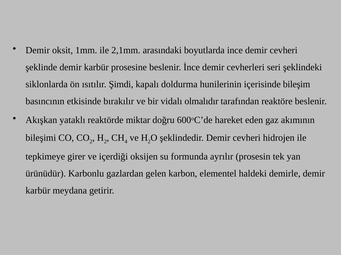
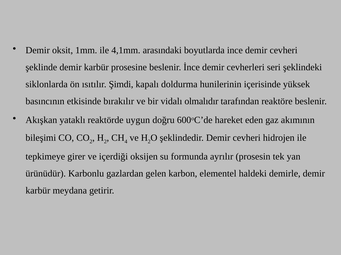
2,1mm: 2,1mm -> 4,1mm (126, 50)
bileşim: bileşim -> yüksek (297, 84)
miktar: miktar -> uygun (138, 120)
